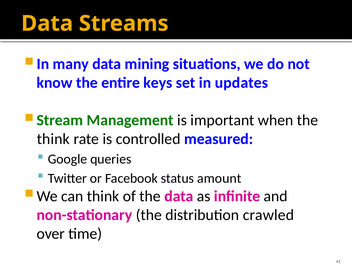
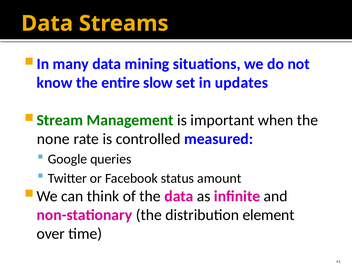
keys: keys -> slow (158, 83)
think: think -> none (53, 139)
crawled: crawled -> element (269, 215)
